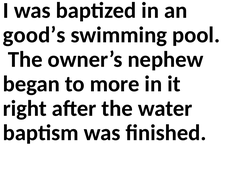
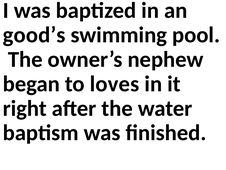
more: more -> loves (114, 84)
